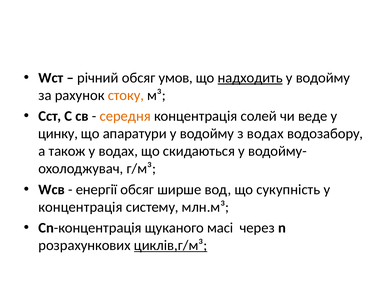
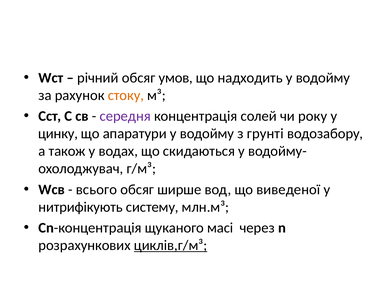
надходить underline: present -> none (250, 78)
середня colour: orange -> purple (125, 116)
веде: веде -> року (313, 116)
з водах: водах -> грунті (265, 134)
енергії: енергії -> всього (96, 190)
сукупність: сукупність -> виведеної (288, 190)
концентрація: концентрація -> нитрифікують (81, 208)
